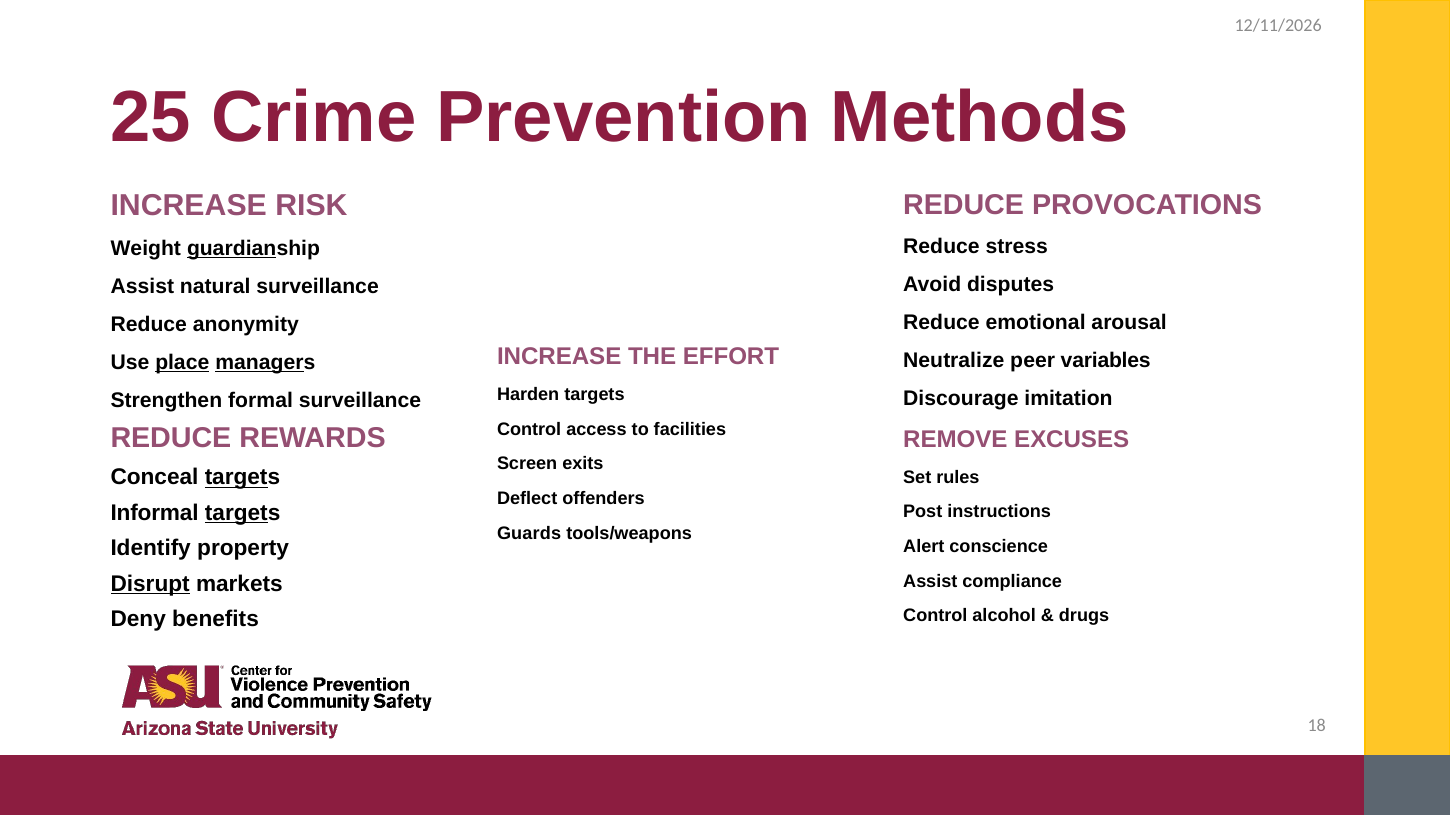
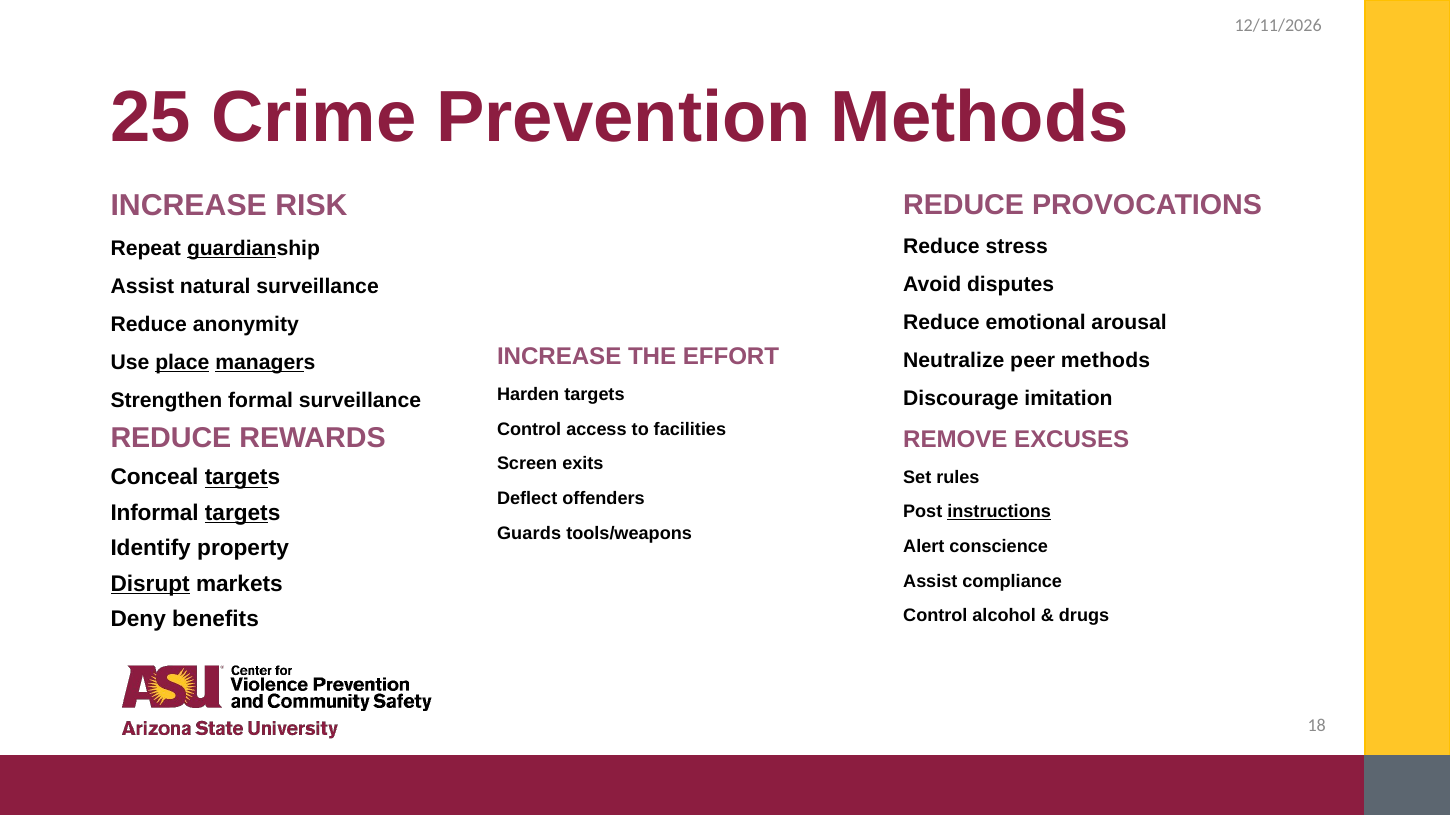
Weight: Weight -> Repeat (146, 249)
peer variables: variables -> methods (1106, 361)
instructions underline: none -> present (999, 512)
